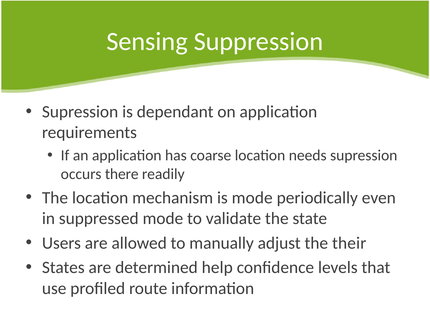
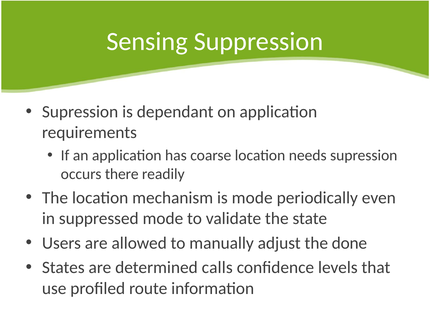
their: their -> done (349, 243)
help: help -> calls (217, 268)
